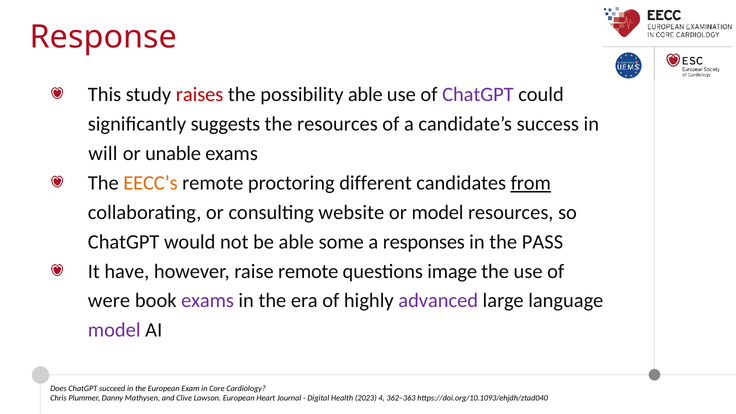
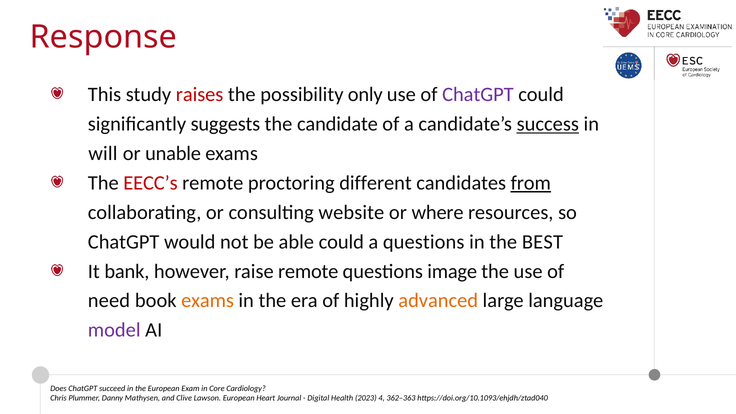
possibility able: able -> only (365, 95)
the resources: resources -> candidate (337, 124)
success underline: none -> present (548, 124)
EECC’s colour: orange -> red (150, 183)
or model: model -> where (438, 212)
able some: some -> could (341, 242)
a responses: responses -> questions (424, 242)
PASS: PASS -> BEST (542, 242)
have: have -> bank (127, 271)
were: were -> need (109, 301)
exams colour: purple -> orange (208, 301)
advanced colour: purple -> orange (438, 301)
